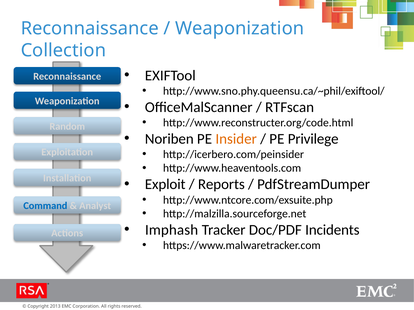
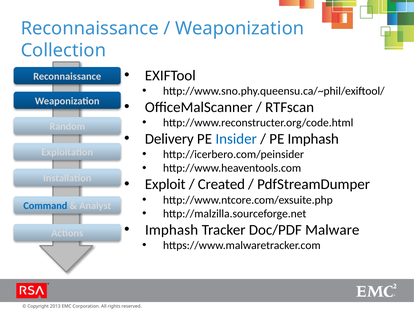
Noriben: Noriben -> Delivery (169, 139)
Insider colour: orange -> blue (236, 139)
PE Privilege: Privilege -> Imphash (313, 139)
Reports: Reports -> Created (221, 185)
Incidents: Incidents -> Malware (332, 230)
